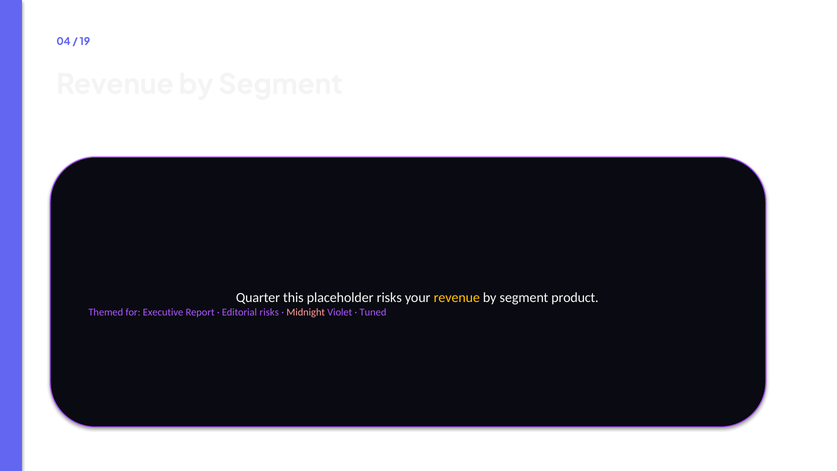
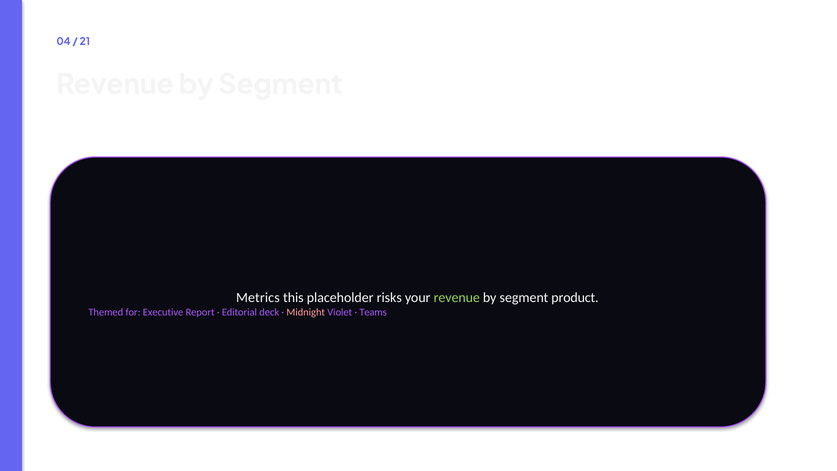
19: 19 -> 21 (85, 41)
Quarter: Quarter -> Metrics (258, 298)
revenue colour: yellow -> light green (457, 298)
Editorial risks: risks -> deck (269, 312)
Tuned: Tuned -> Teams (373, 312)
